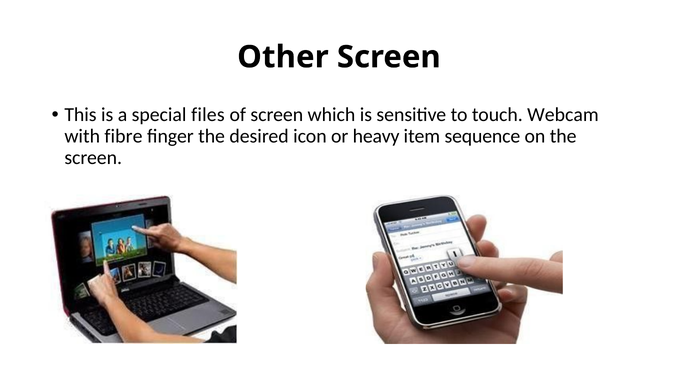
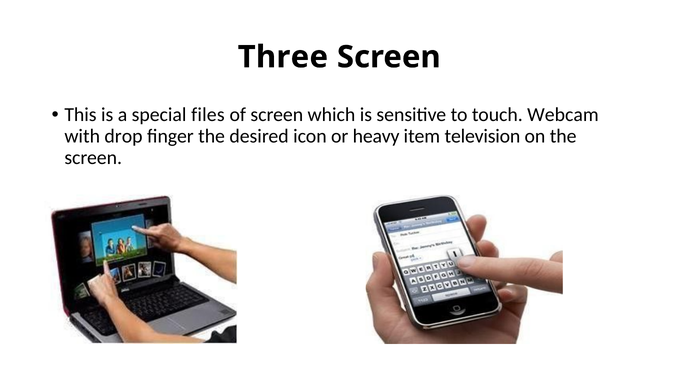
Other: Other -> Three (283, 57)
fibre: fibre -> drop (124, 136)
sequence: sequence -> television (482, 136)
